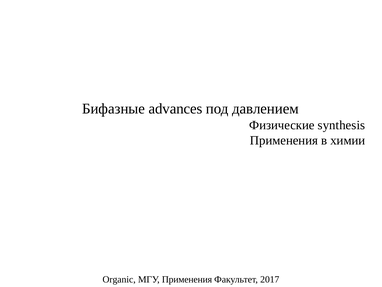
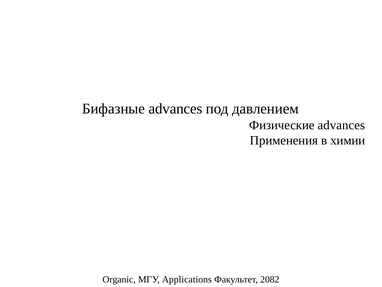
Физические synthesis: synthesis -> advances (341, 125)
МГУ Применения: Применения -> Applications (187, 279)
2017: 2017 -> 2082 (270, 279)
